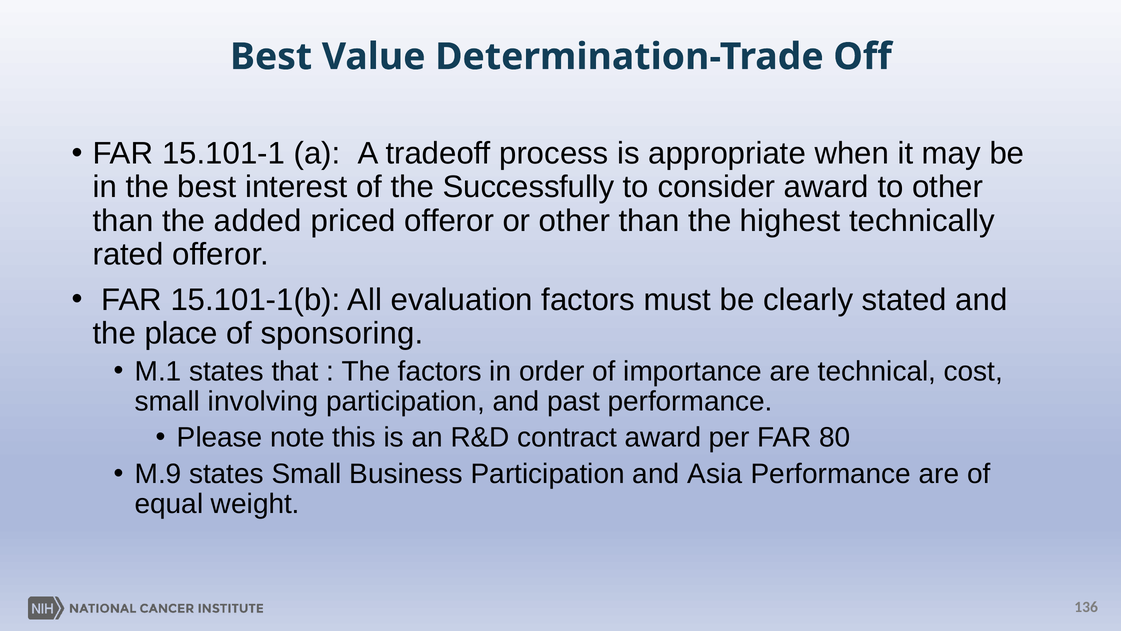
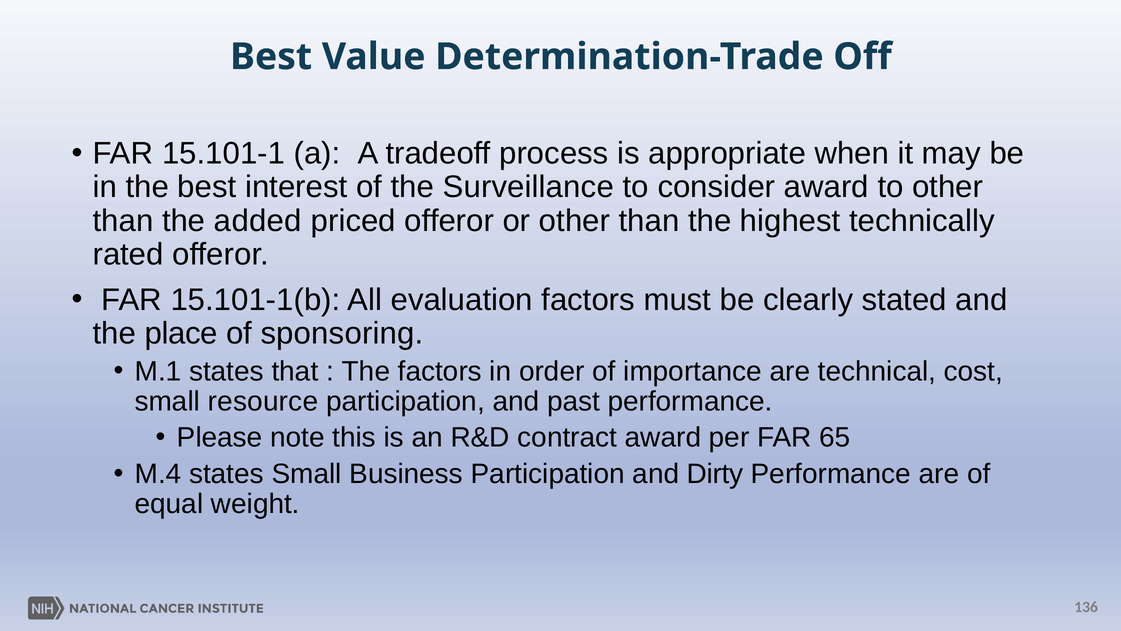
Successfully: Successfully -> Surveillance (528, 187)
involving: involving -> resource (263, 401)
80: 80 -> 65 (835, 437)
M.9: M.9 -> M.4 (158, 474)
Asia: Asia -> Dirty (715, 474)
